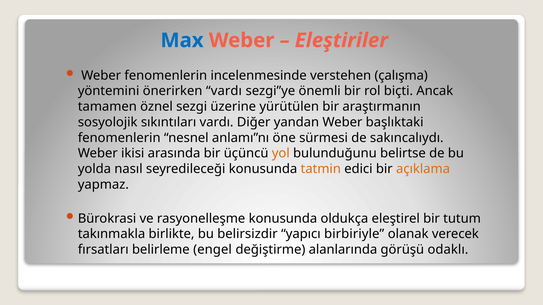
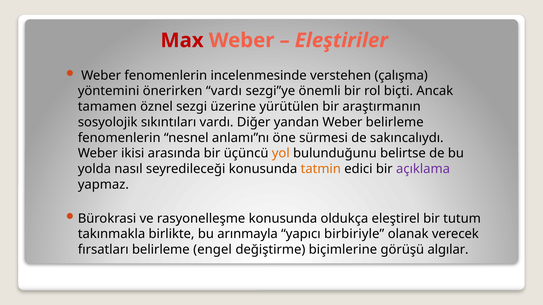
Max colour: blue -> red (182, 40)
Weber başlıktaki: başlıktaki -> belirleme (395, 122)
açıklama colour: orange -> purple (423, 169)
belirsizdir: belirsizdir -> arınmayla (248, 234)
alanlarında: alanlarında -> biçimlerine (343, 250)
odaklı: odaklı -> algılar (448, 250)
